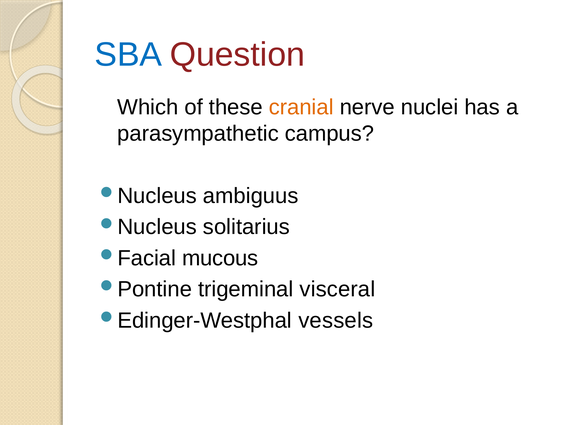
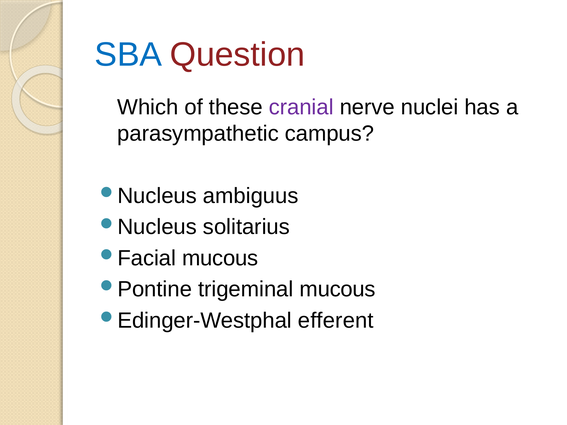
cranial colour: orange -> purple (301, 107)
trigeminal visceral: visceral -> mucous (338, 289)
vessels: vessels -> efferent (336, 321)
